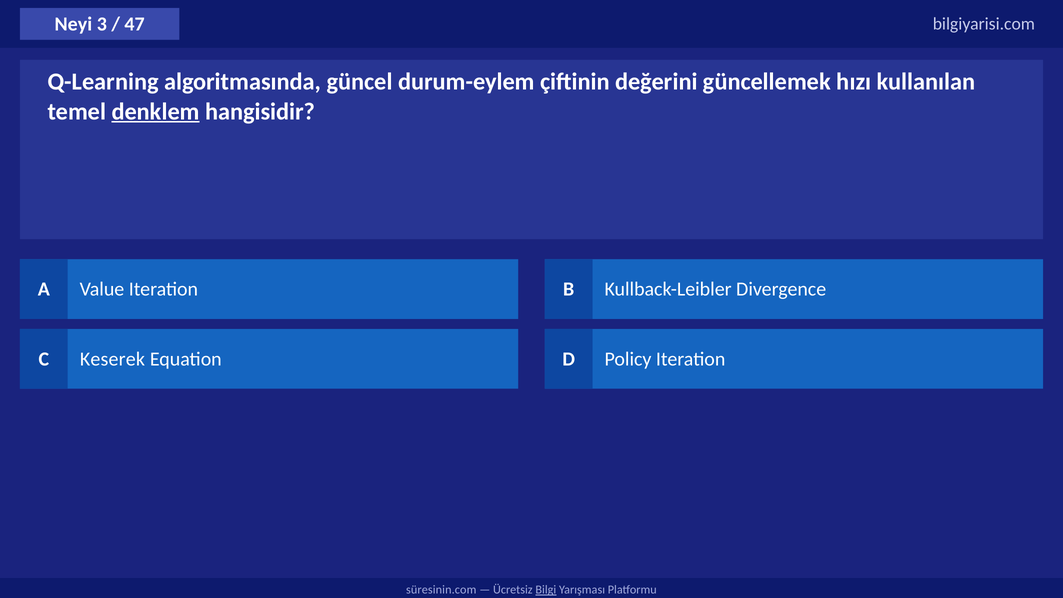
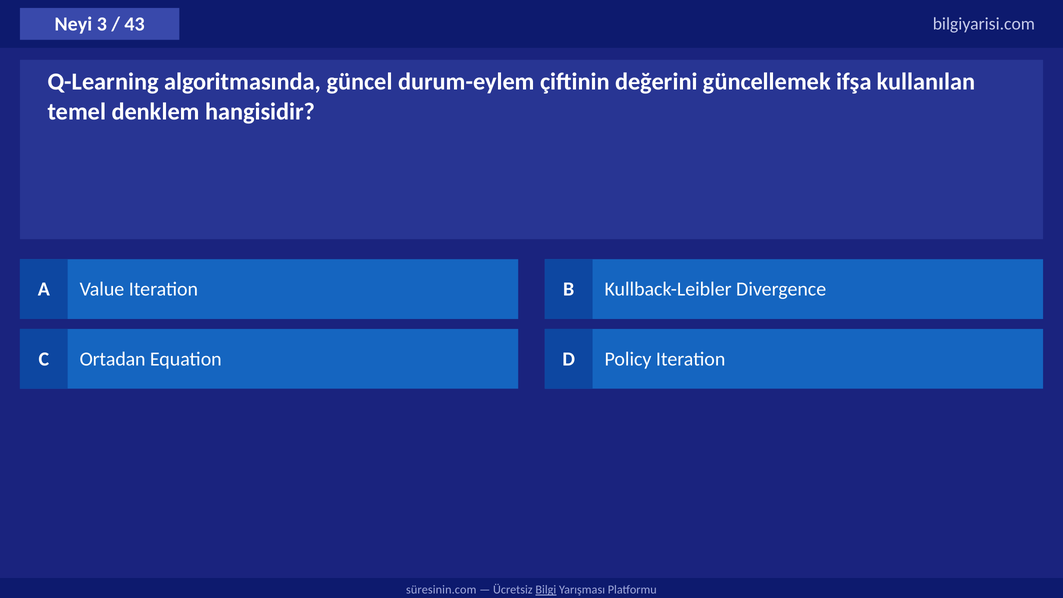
47: 47 -> 43 (135, 24)
hızı: hızı -> ifşa (854, 82)
denklem underline: present -> none (156, 111)
Keserek: Keserek -> Ortadan (113, 359)
